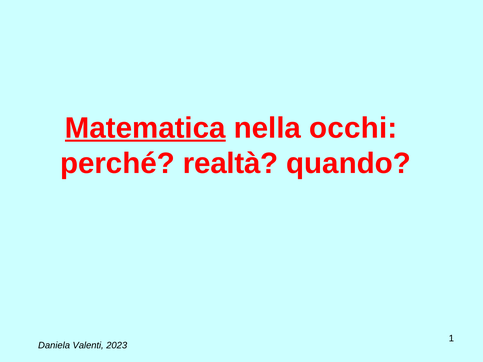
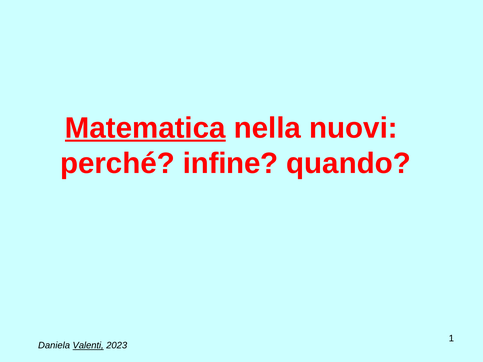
occhi: occhi -> nuovi (353, 128)
realtà: realtà -> infine (231, 163)
Valenti underline: none -> present (88, 346)
